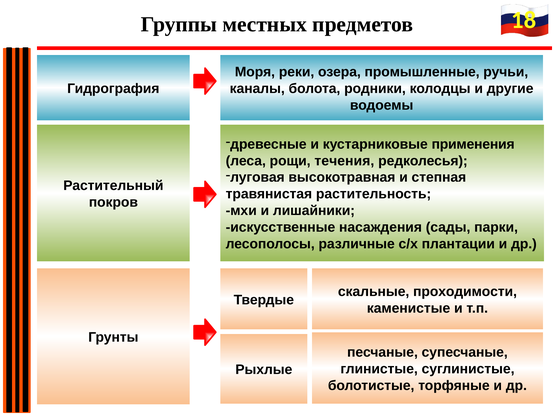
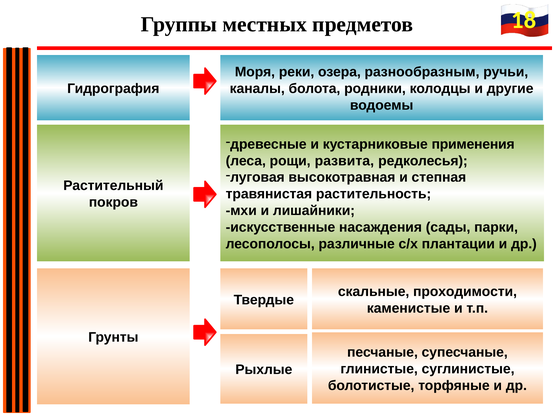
промышленные: промышленные -> разнообразным (422, 72)
течения: течения -> развита (344, 161)
